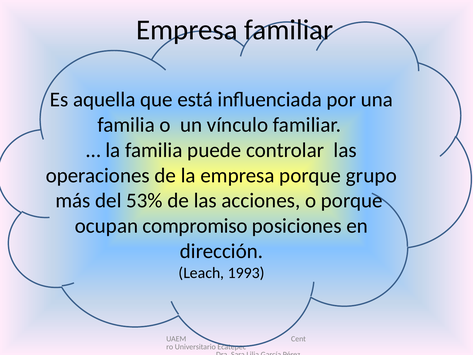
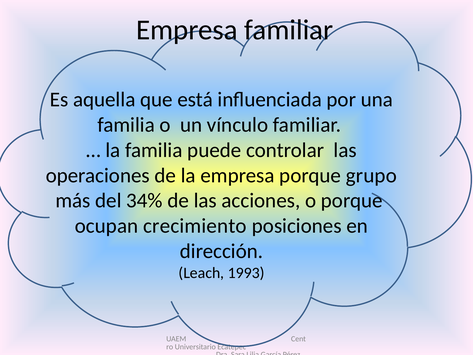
53%: 53% -> 34% (144, 201)
compromiso: compromiso -> crecimiento (195, 226)
